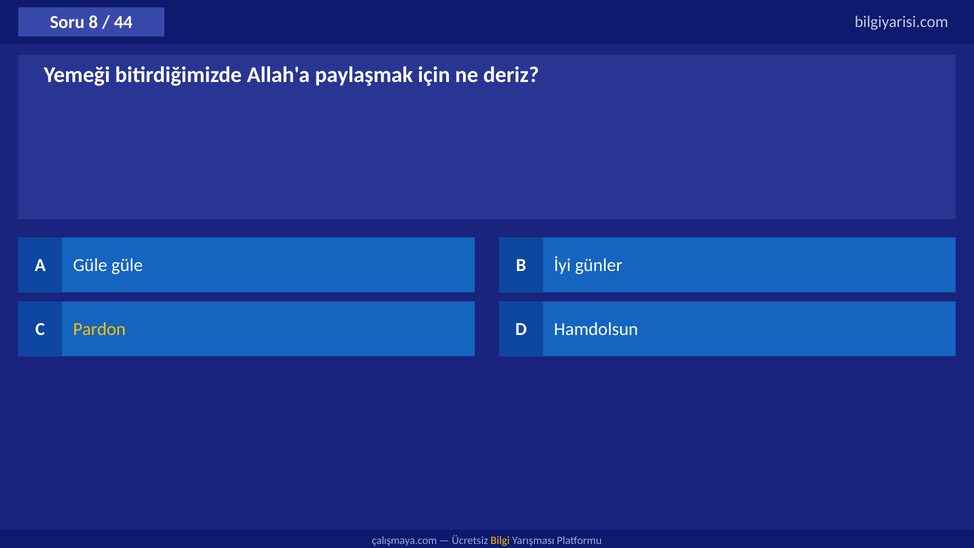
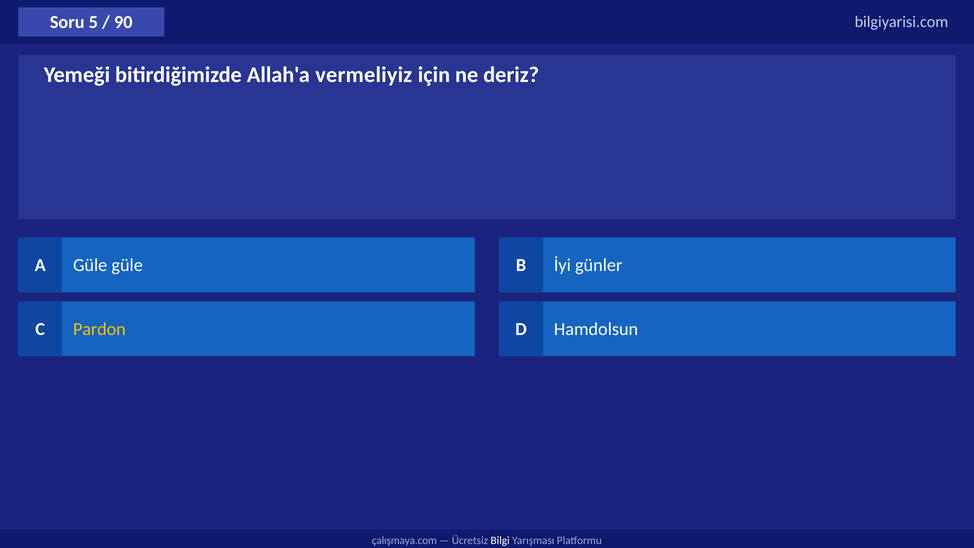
8: 8 -> 5 (93, 22)
44: 44 -> 90 (123, 22)
paylaşmak: paylaşmak -> vermeliyiz (364, 75)
Bilgi colour: yellow -> white (500, 540)
